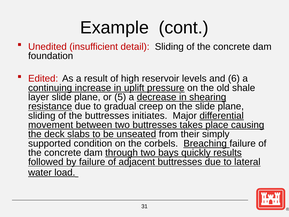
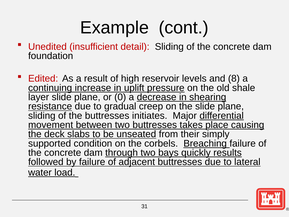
6: 6 -> 8 (234, 79)
5: 5 -> 0 (120, 97)
